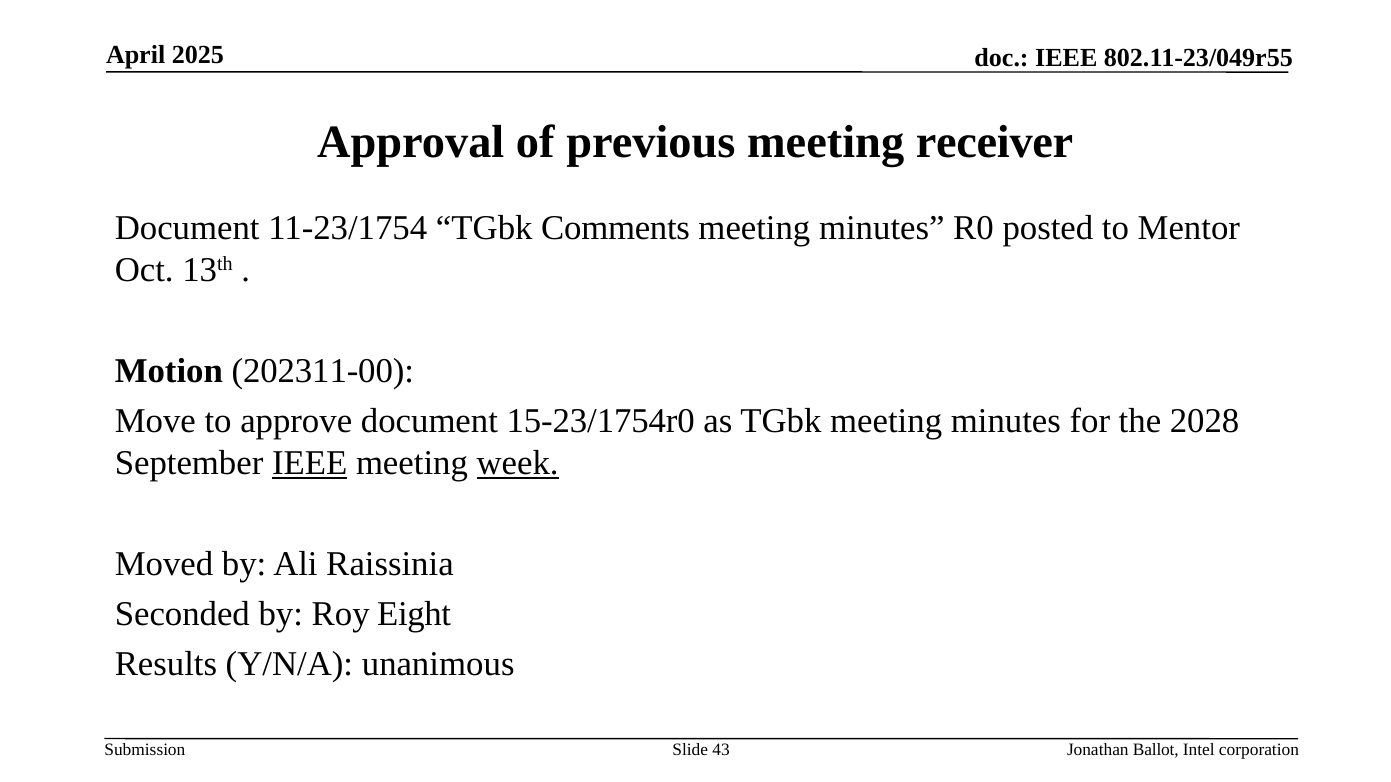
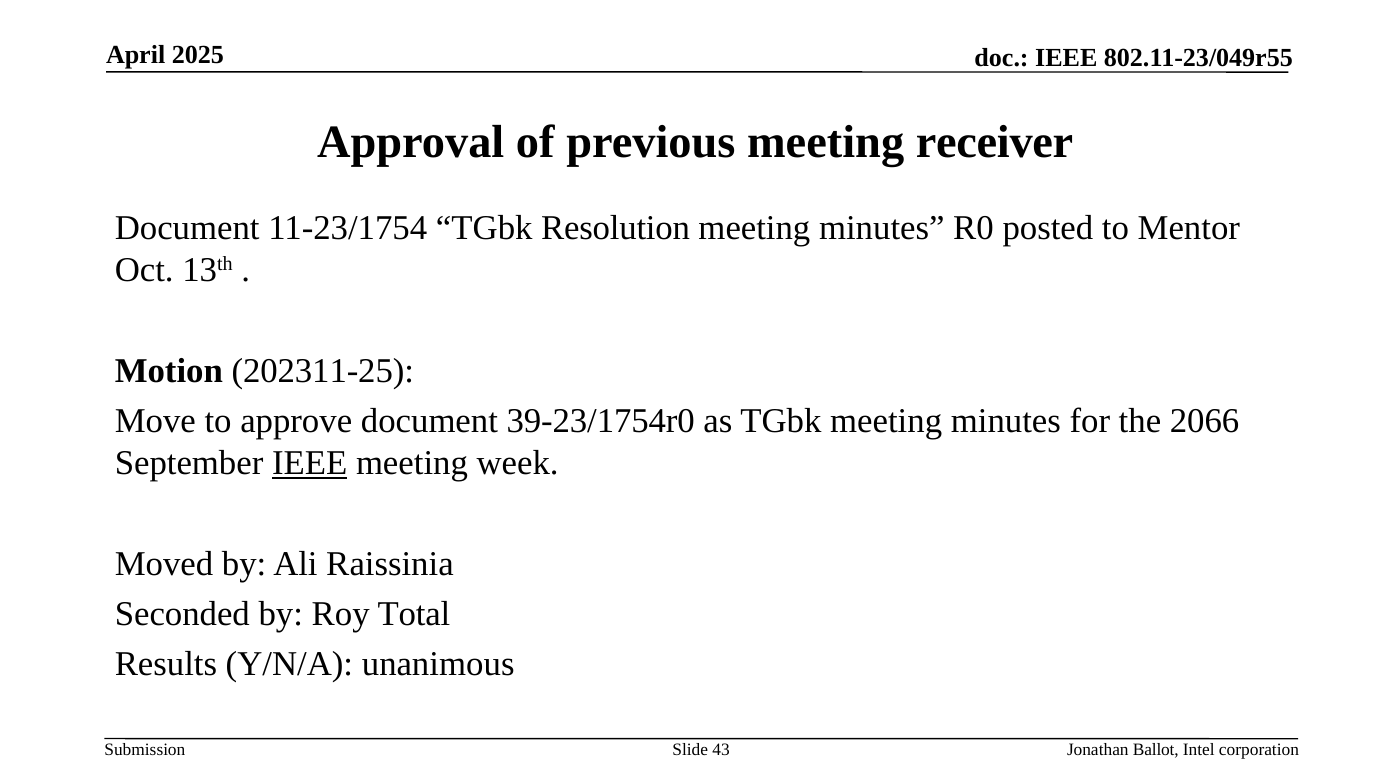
Comments: Comments -> Resolution (616, 228)
202311-00: 202311-00 -> 202311-25 (323, 371)
15-23/1754r0: 15-23/1754r0 -> 39-23/1754r0 (601, 421)
2028: 2028 -> 2066 (1205, 421)
week underline: present -> none (518, 463)
Eight: Eight -> Total (414, 614)
